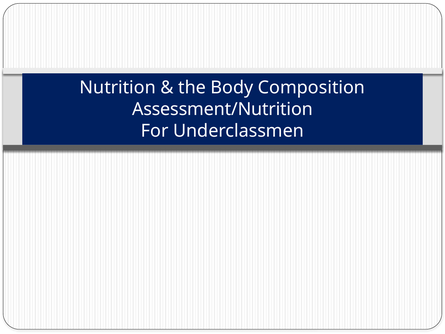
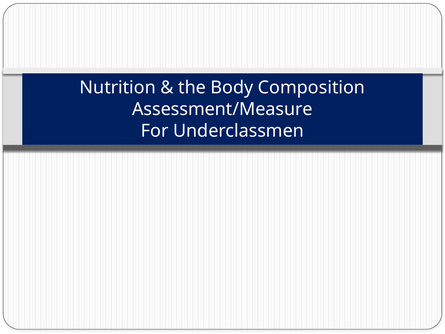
Assessment/Nutrition: Assessment/Nutrition -> Assessment/Measure (222, 109)
